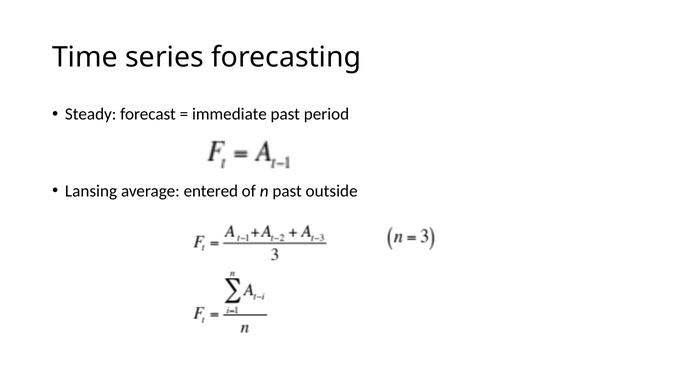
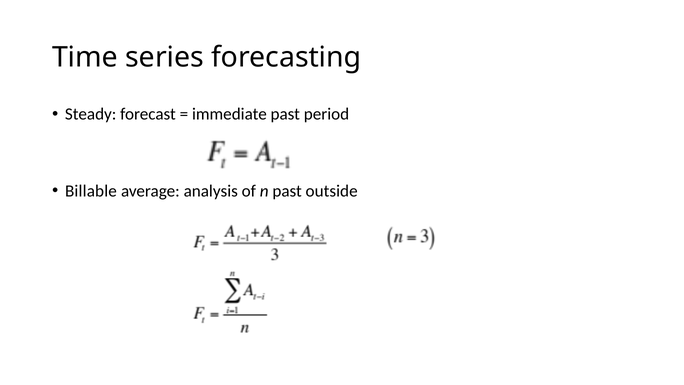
Lansing: Lansing -> Billable (91, 191)
entered: entered -> analysis (211, 191)
